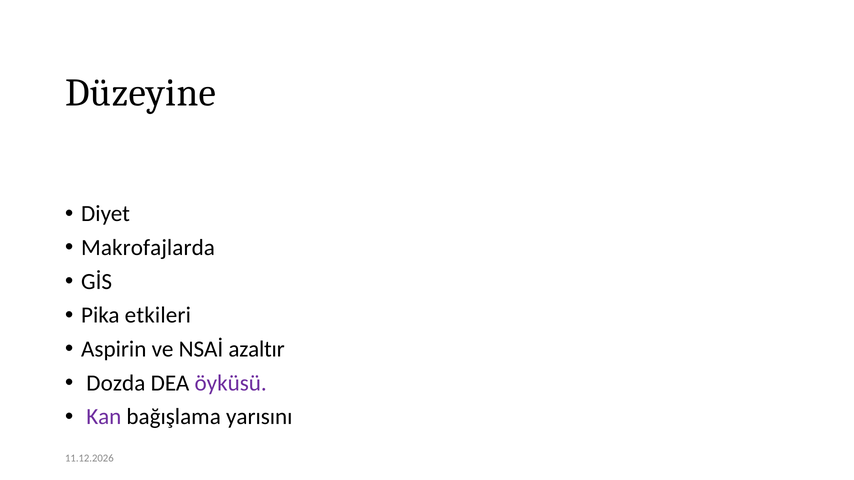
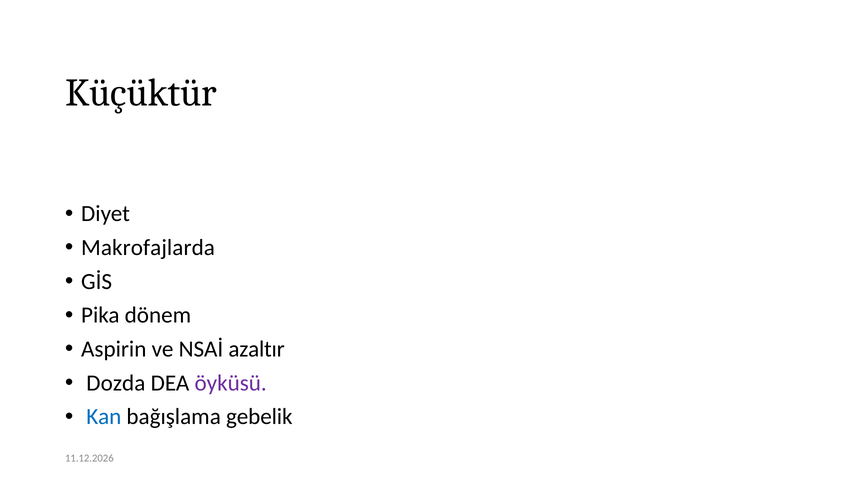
Düzeyine: Düzeyine -> Küçüktür (141, 93)
etkileri: etkileri -> dönem (158, 316)
Kan colour: purple -> blue (104, 417)
yarısını: yarısını -> gebelik (259, 417)
